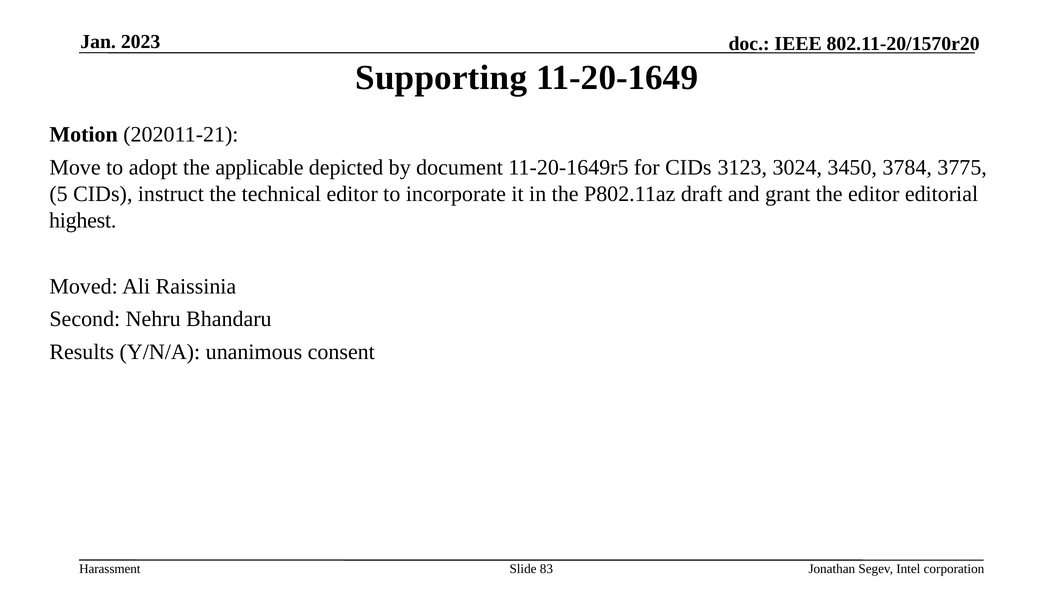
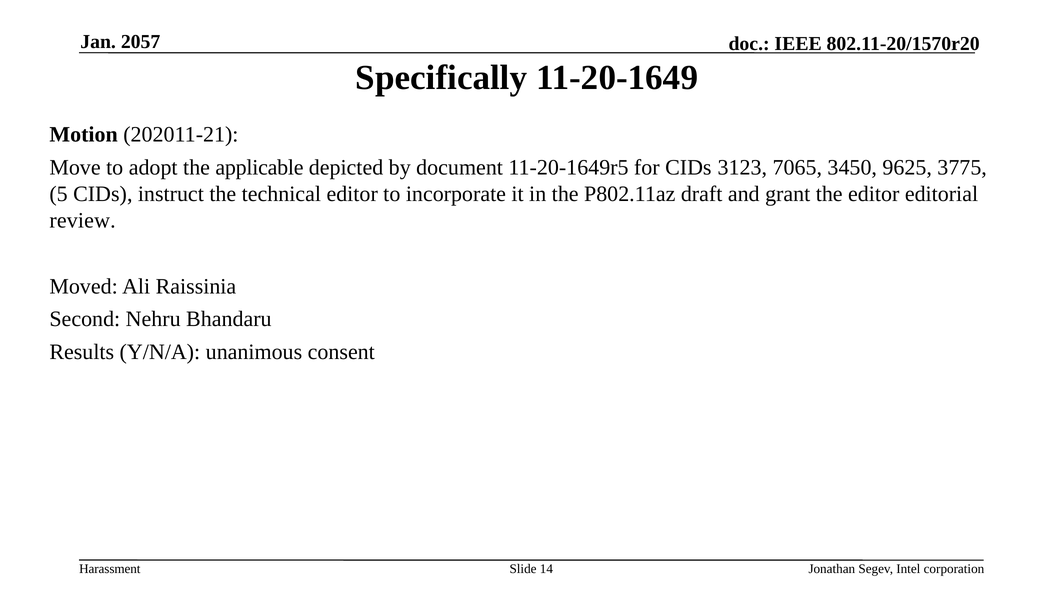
2023: 2023 -> 2057 (141, 42)
Supporting: Supporting -> Specifically (441, 78)
3024: 3024 -> 7065 (797, 168)
3784: 3784 -> 9625 (907, 168)
highest: highest -> review (83, 220)
83: 83 -> 14 (546, 569)
